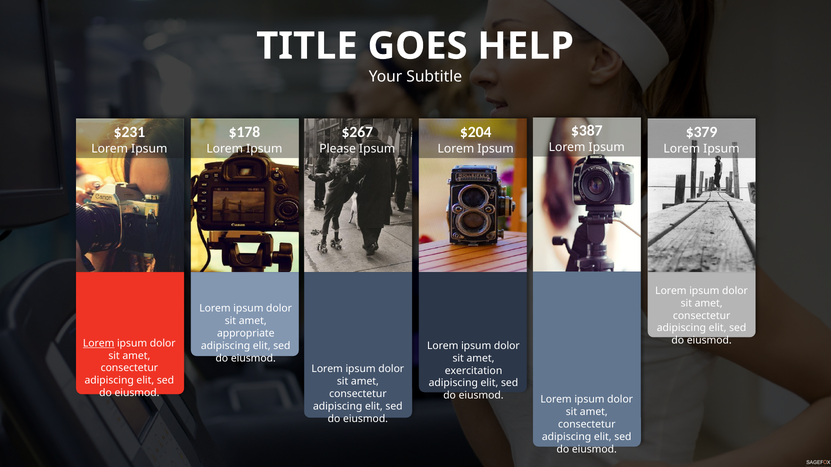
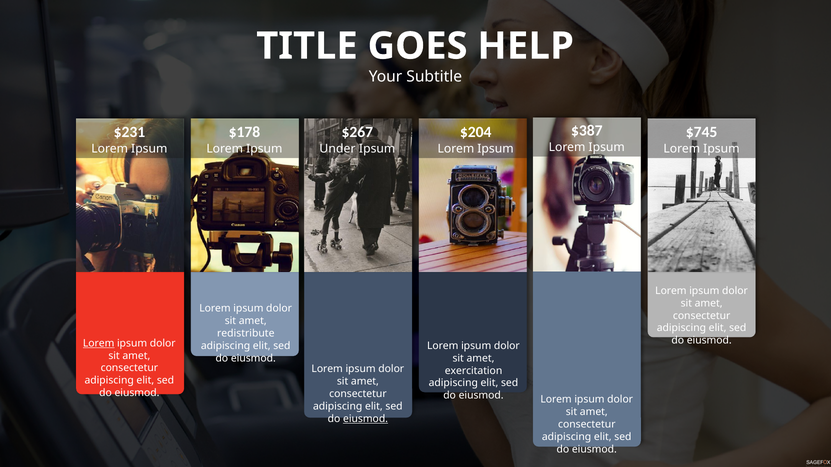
$379: $379 -> $745 (702, 132)
Please: Please -> Under (338, 149)
appropriate: appropriate -> redistribute (246, 334)
eiusmod underline: none -> present (366, 419)
